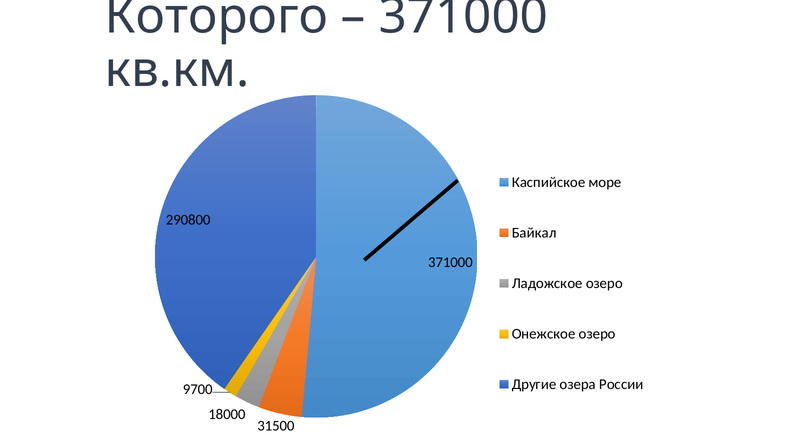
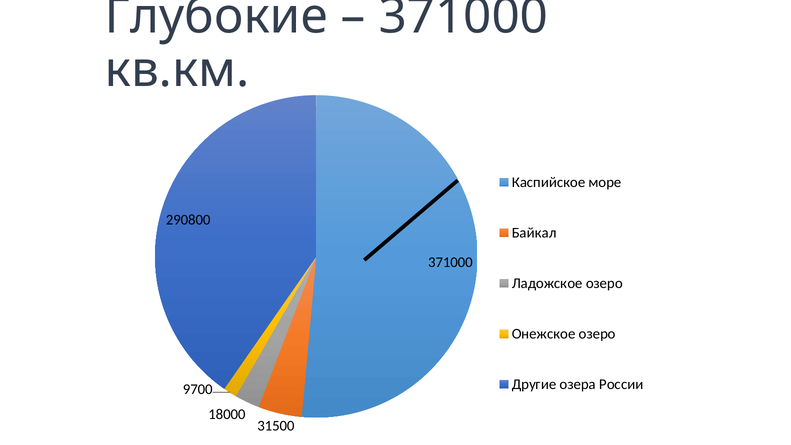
Которого: Которого -> Глубокие (216, 16)
